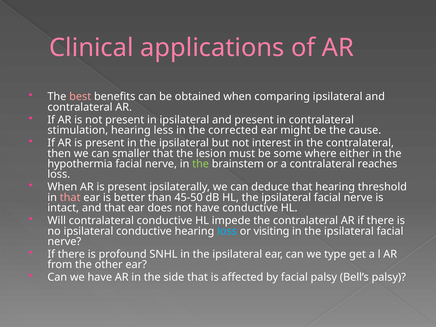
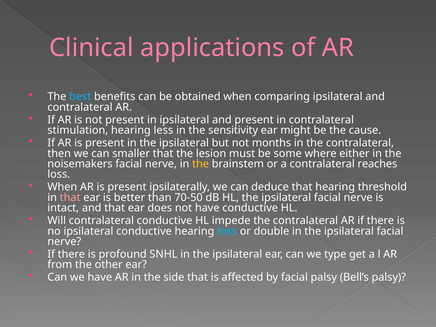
best colour: pink -> light blue (80, 97)
corrected: corrected -> sensitivity (233, 130)
interest: interest -> months (272, 143)
hypothermia: hypothermia -> noisemakers (80, 164)
the colour: light green -> yellow (201, 164)
45-50: 45-50 -> 70-50 (189, 197)
visiting: visiting -> double (271, 231)
